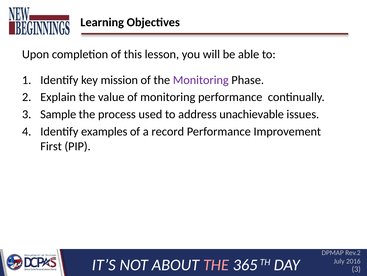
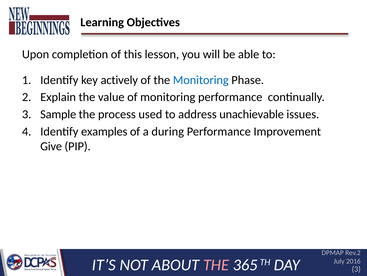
mission: mission -> actively (119, 80)
Monitoring colour: purple -> blue (201, 80)
record: record -> during (168, 131)
First: First -> Give (51, 146)
